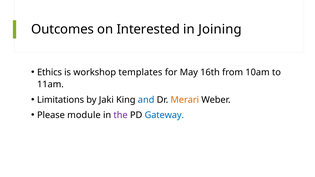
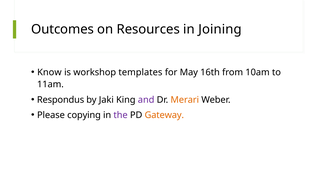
Interested: Interested -> Resources (148, 29)
Ethics: Ethics -> Know (49, 72)
Limitations: Limitations -> Respondus (61, 100)
and colour: blue -> purple (146, 100)
module: module -> copying (84, 115)
Gateway colour: blue -> orange (164, 115)
